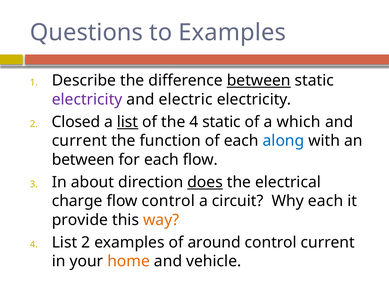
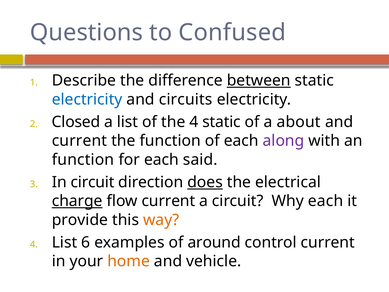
to Examples: Examples -> Confused (232, 32)
electricity colour: purple -> blue (87, 99)
electric: electric -> circuits (186, 99)
list underline: present -> none (128, 122)
which: which -> about (299, 122)
along colour: blue -> purple (283, 141)
between: between -> function (83, 159)
each flow: flow -> said (200, 159)
In about: about -> circuit (93, 182)
charge underline: none -> present (77, 201)
flow control: control -> current (168, 201)
List 2: 2 -> 6 (86, 242)
